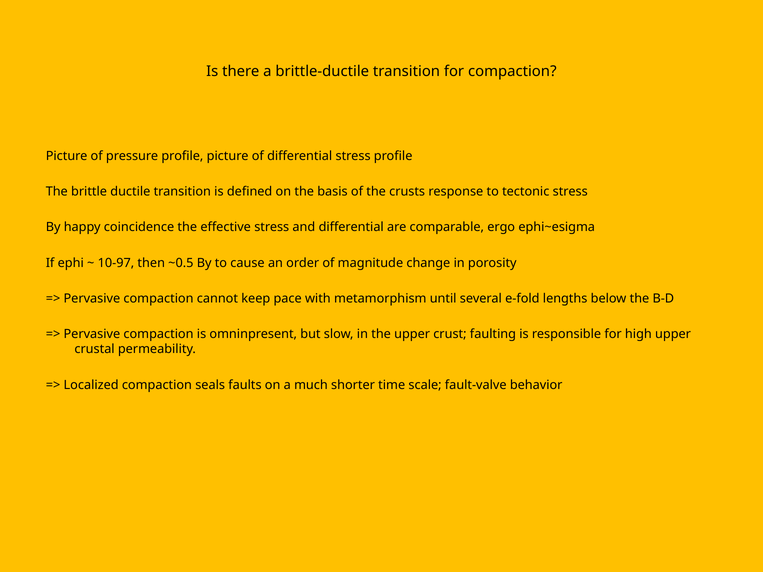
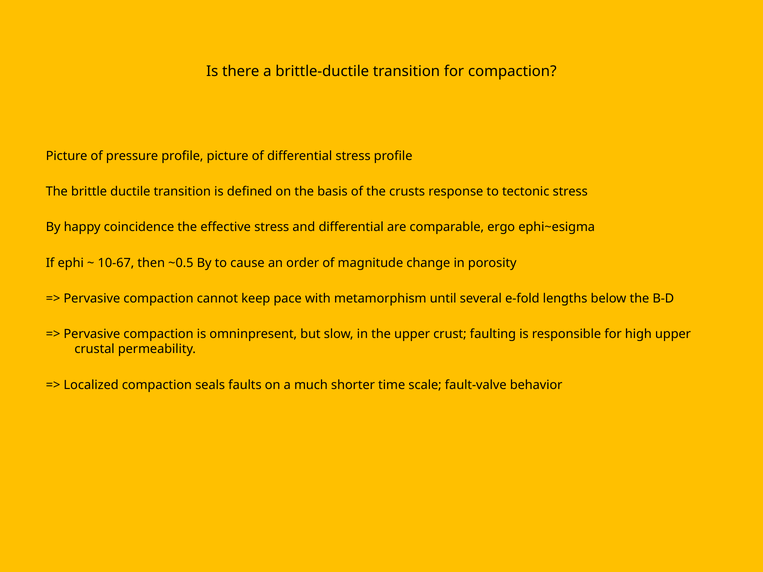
10-97: 10-97 -> 10-67 (116, 263)
